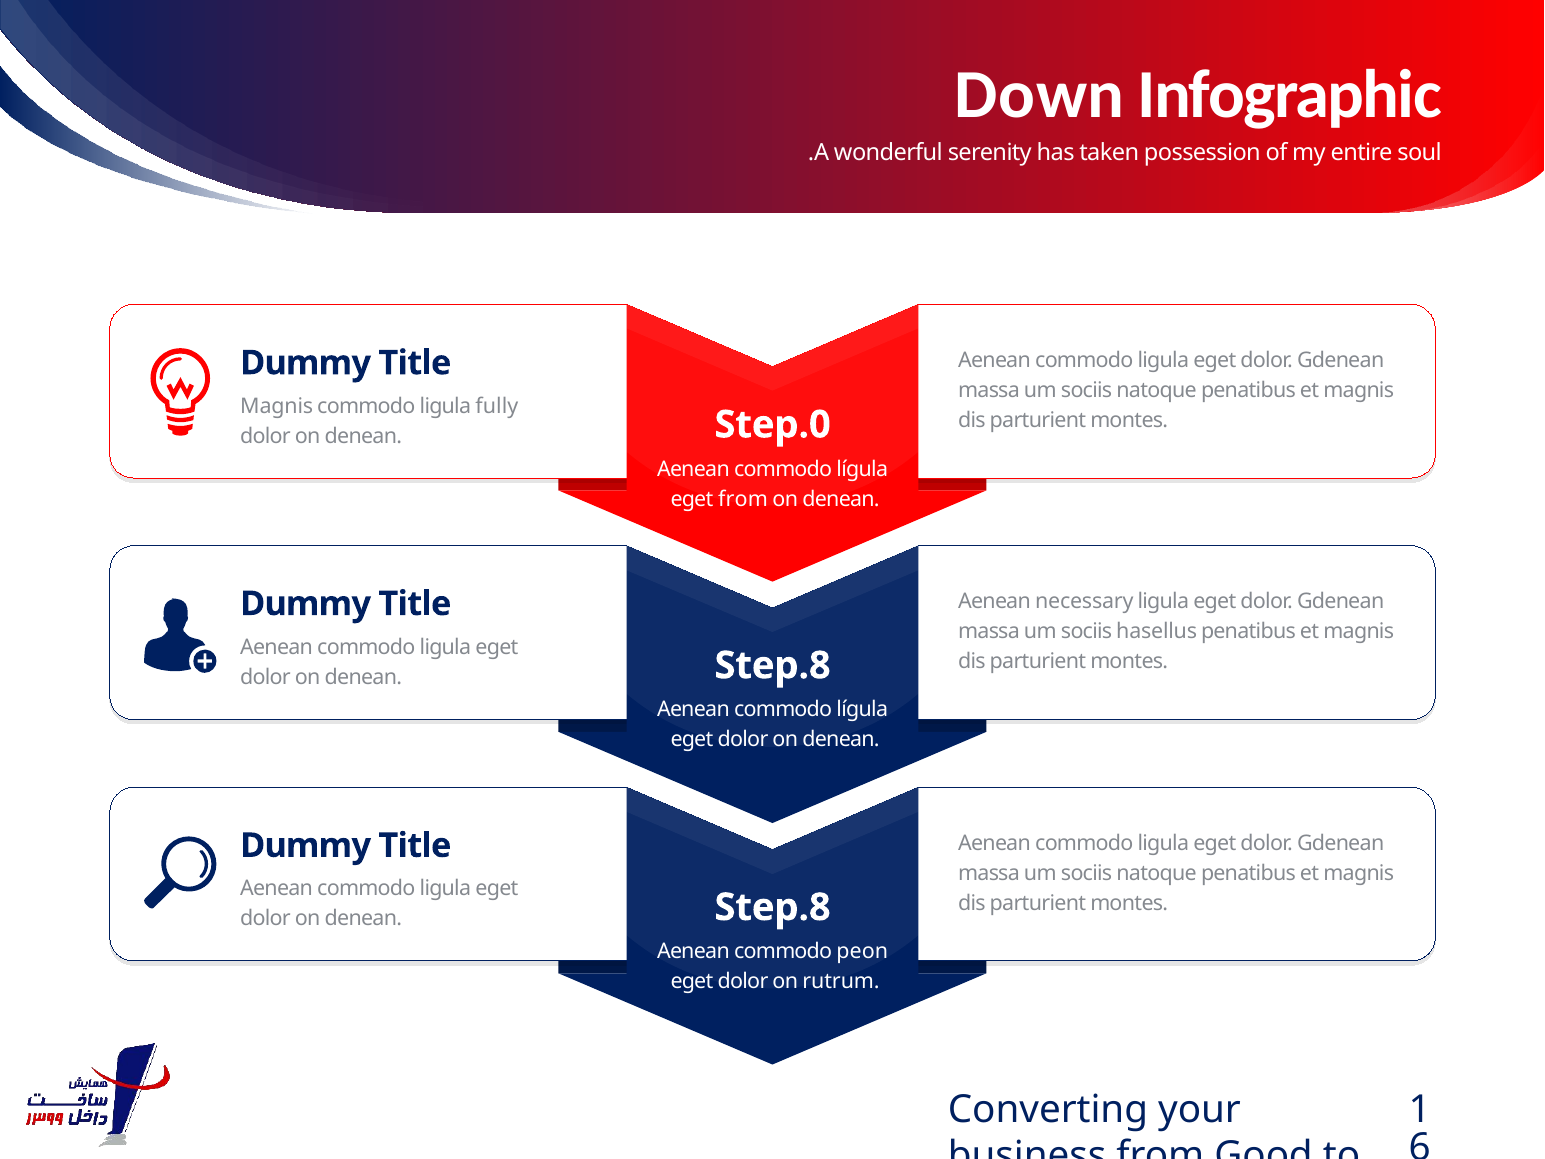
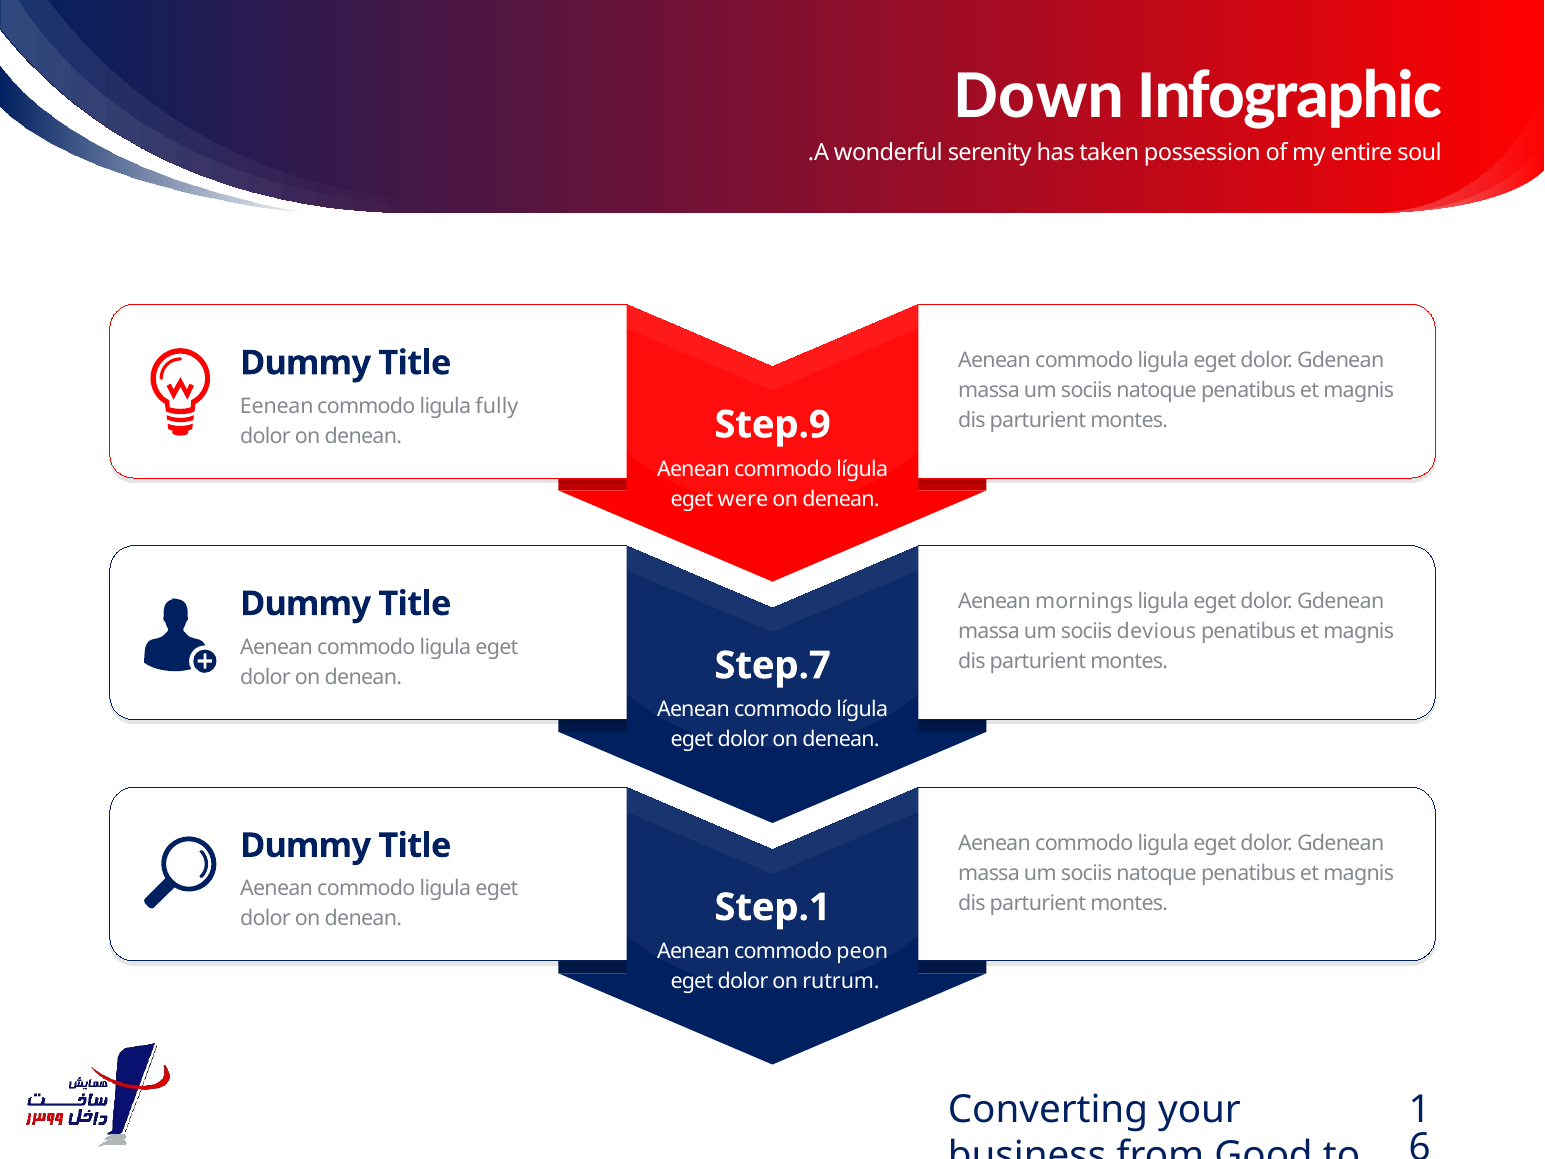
Magnis: Magnis -> Eenean (277, 406)
Step.0: Step.0 -> Step.9 (773, 425)
eget from: from -> were (743, 499)
necessary: necessary -> mornings (1084, 601)
hasellus: hasellus -> devious (1156, 631)
Step.8: Step.8 -> Step.7 (773, 665)
Step.8: Step.8 -> Step.1 (773, 907)
